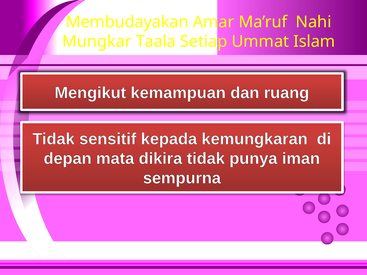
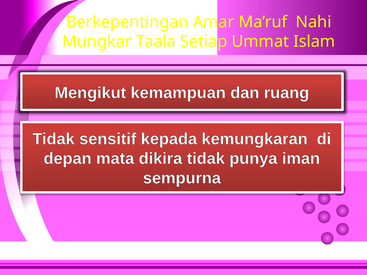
Membudayakan: Membudayakan -> Berkepentingan (127, 22)
